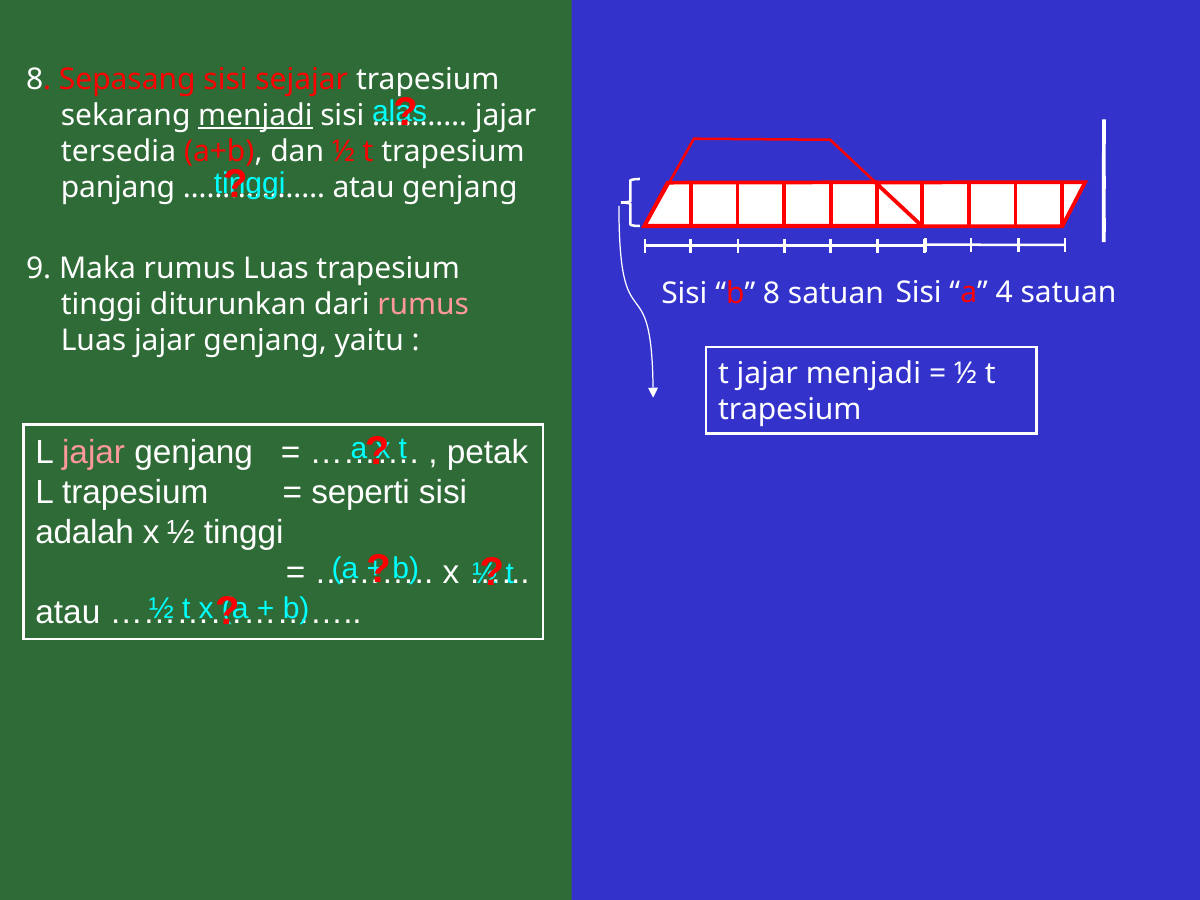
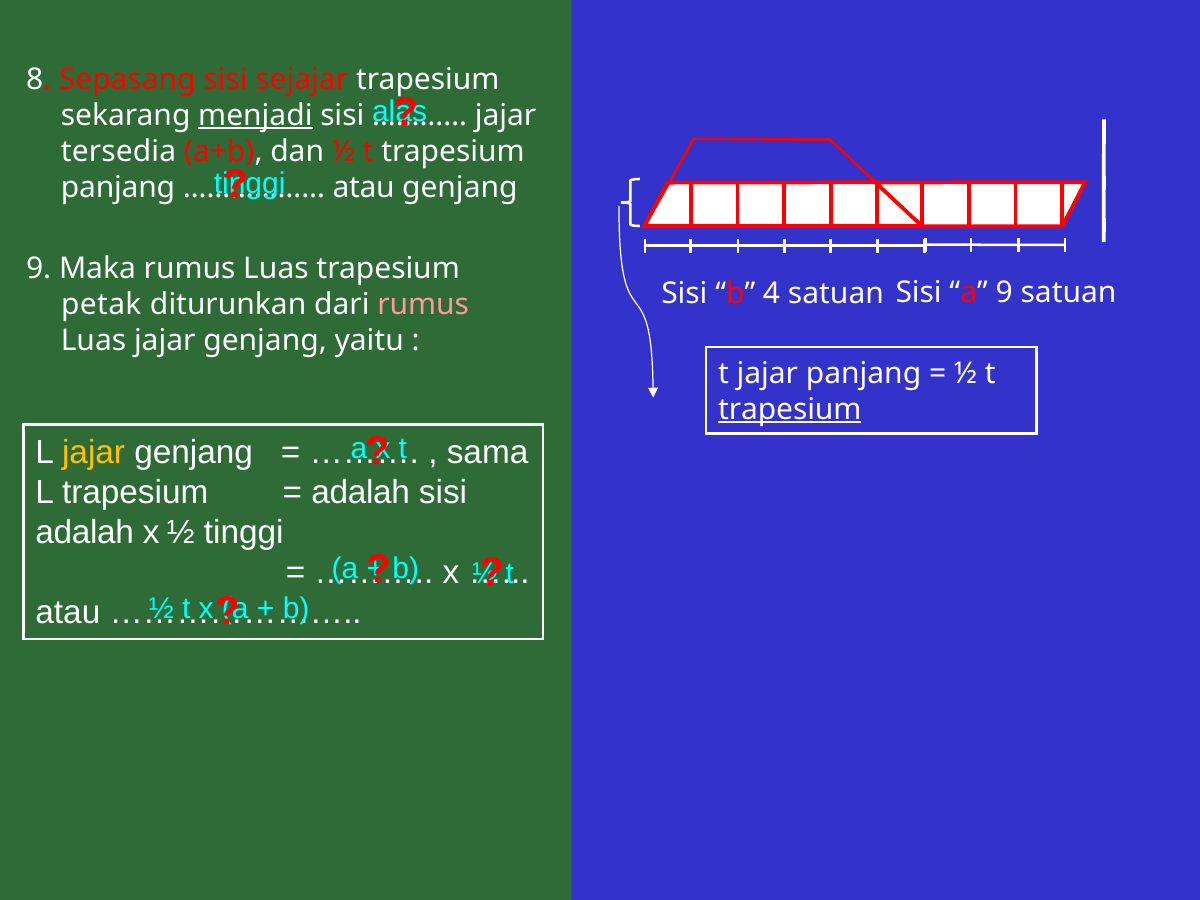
a 4: 4 -> 9 (1004, 292)
b 8: 8 -> 4 (771, 293)
tinggi: tinggi -> petak (101, 304)
jajar menjadi: menjadi -> panjang (864, 373)
trapesium underline: none -> present (790, 409)
jajar colour: pink -> yellow (94, 453)
petak: petak -> sama (488, 453)
seperti: seperti -> adalah (361, 493)
